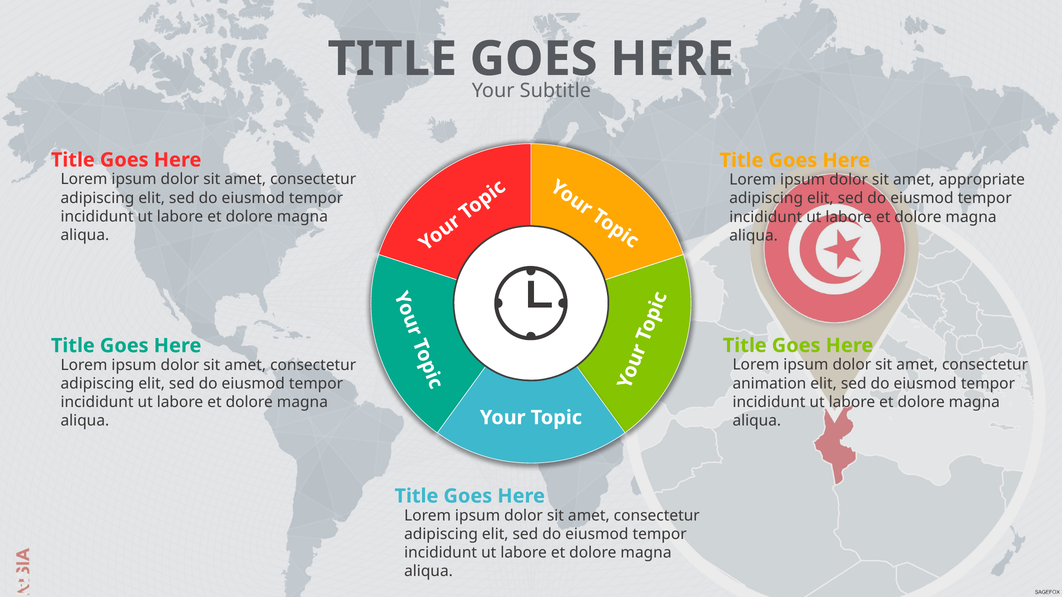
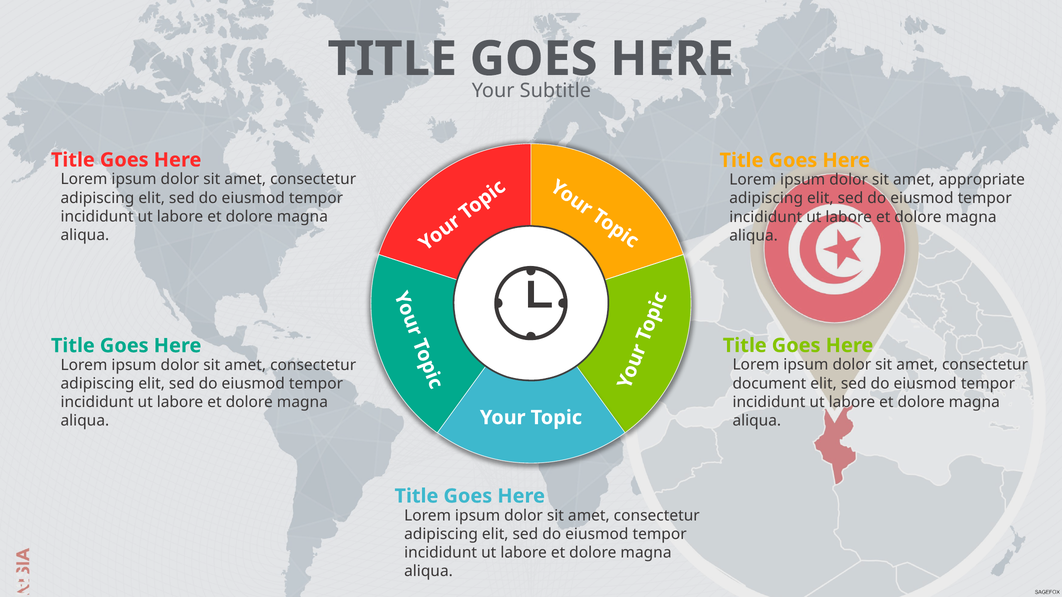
animation: animation -> document (769, 384)
